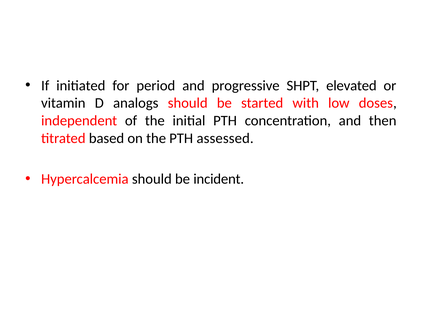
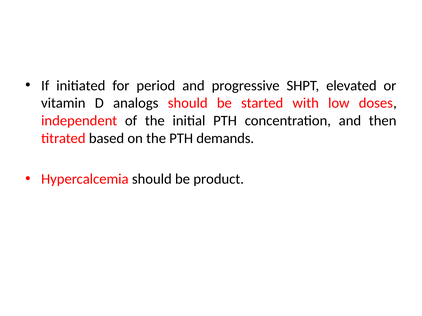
assessed: assessed -> demands (225, 138)
incident: incident -> product (219, 179)
